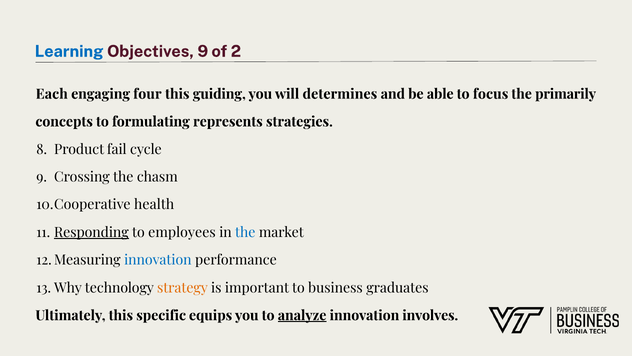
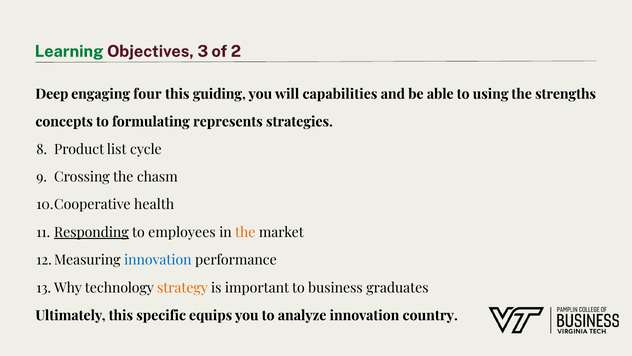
Learning colour: blue -> green (69, 51)
Objectives 9: 9 -> 3 (203, 51)
Each: Each -> Deep (52, 94)
determines: determines -> capabilities (340, 94)
focus: focus -> using (491, 94)
primarily: primarily -> strengths (566, 94)
fail: fail -> list (117, 149)
the colour: blue -> orange (245, 232)
analyze underline: present -> none (302, 315)
involves: involves -> country (430, 315)
